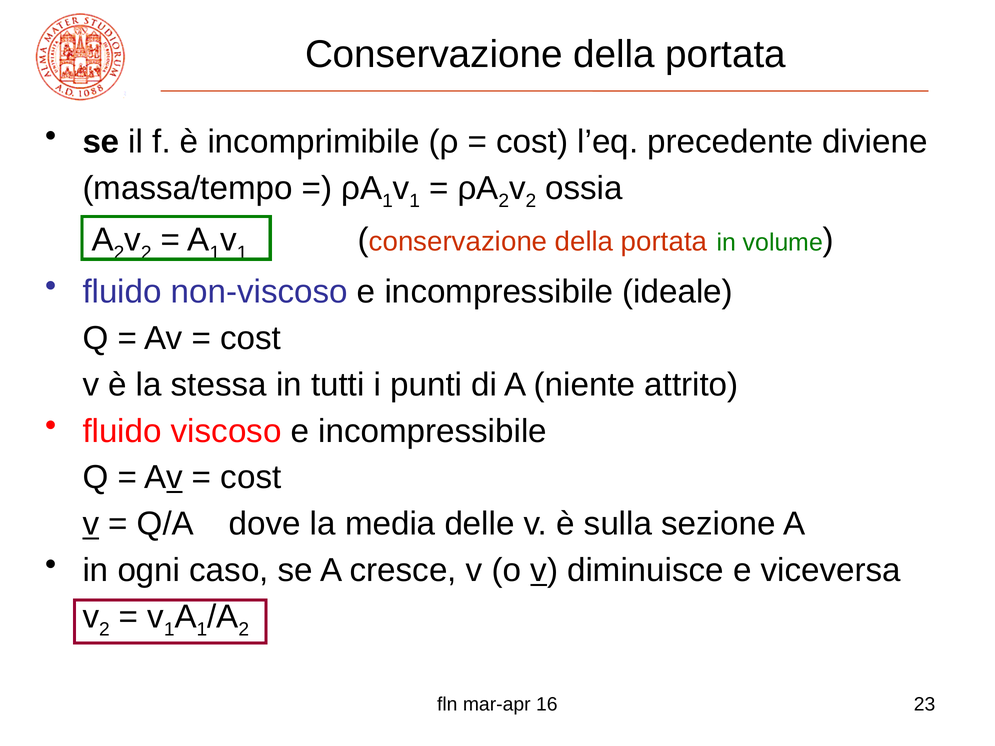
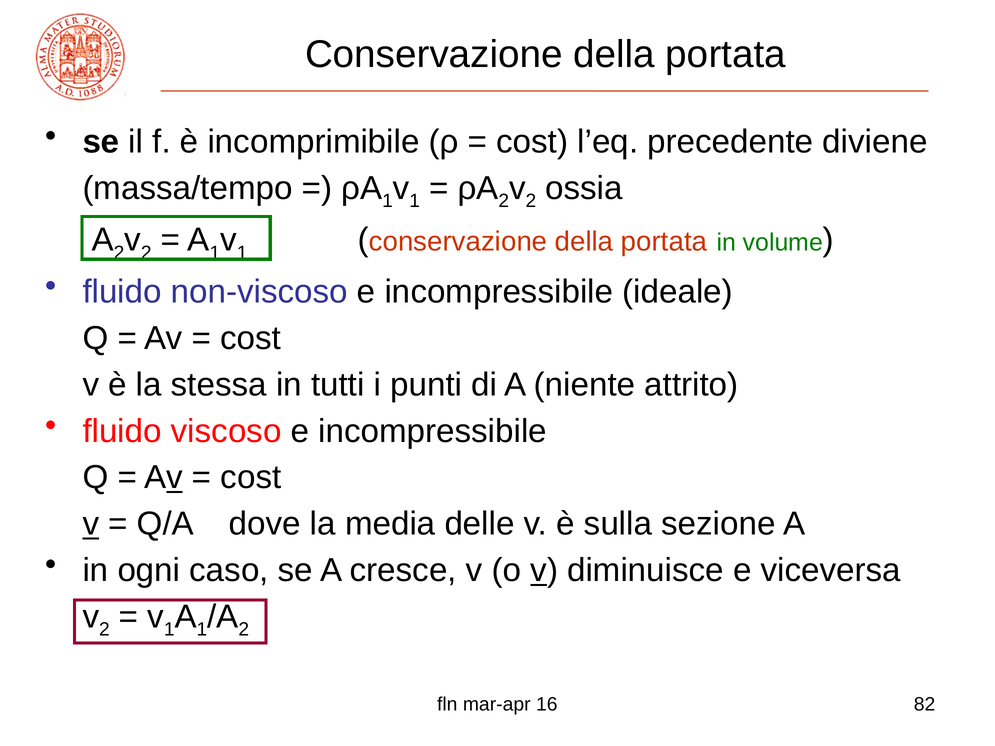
23: 23 -> 82 (925, 704)
